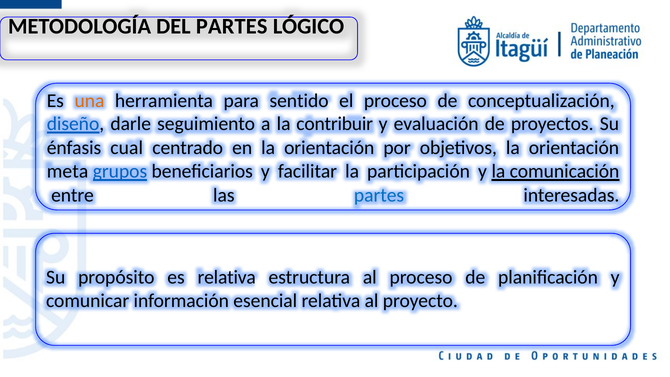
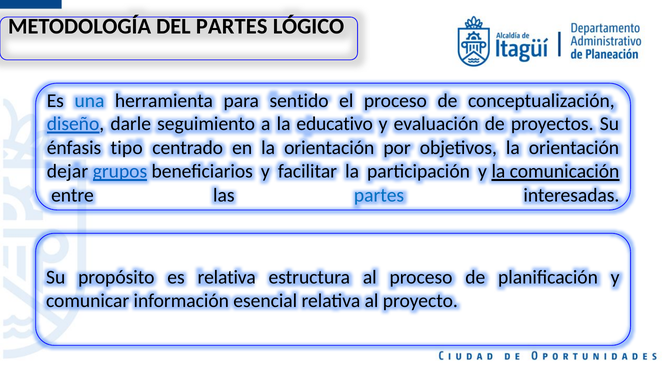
una colour: orange -> blue (89, 101)
contribuir: contribuir -> educativo (335, 124)
cual: cual -> tipo (127, 148)
meta: meta -> dejar (68, 171)
